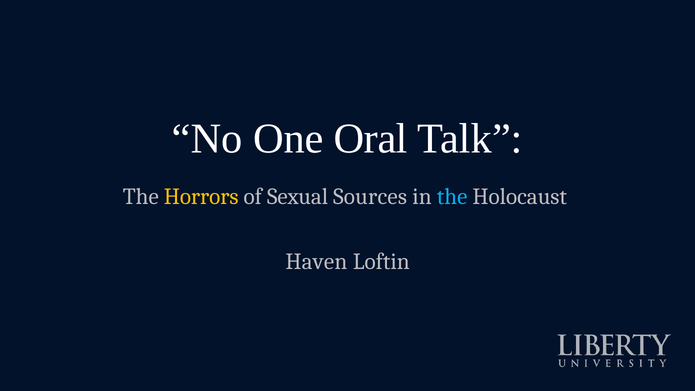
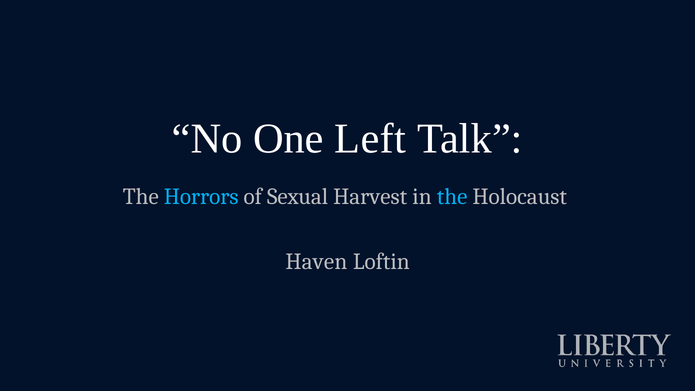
Oral: Oral -> Left (370, 139)
Horrors colour: yellow -> light blue (201, 197)
Sources: Sources -> Harvest (370, 197)
